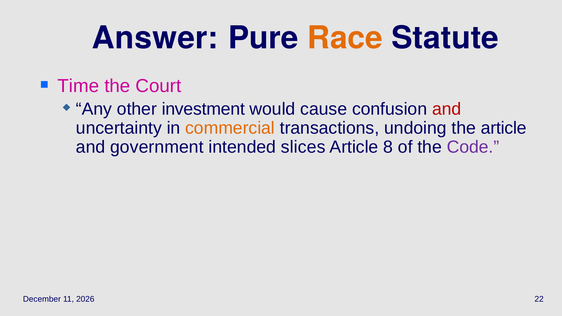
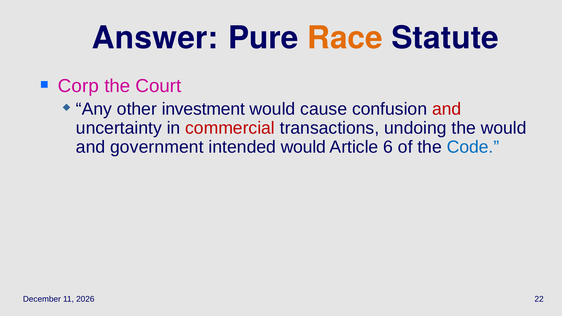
Time: Time -> Corp (78, 86)
commercial colour: orange -> red (230, 128)
the article: article -> would (504, 128)
intended slices: slices -> would (303, 147)
8: 8 -> 6 (388, 147)
Code colour: purple -> blue (473, 147)
